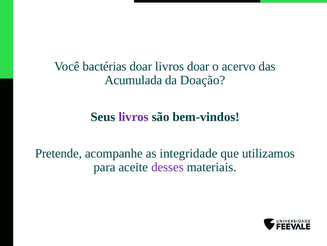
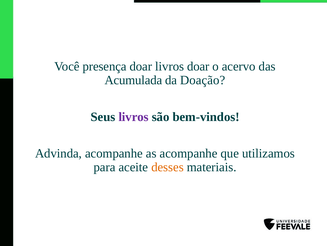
bactérias: bactérias -> presença (105, 66)
Pretende: Pretende -> Advinda (58, 153)
as integridade: integridade -> acompanhe (189, 153)
desses colour: purple -> orange (167, 167)
